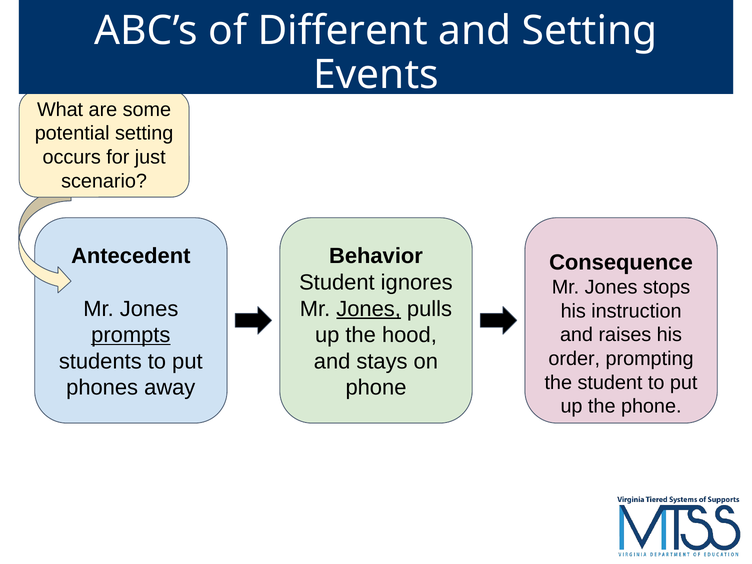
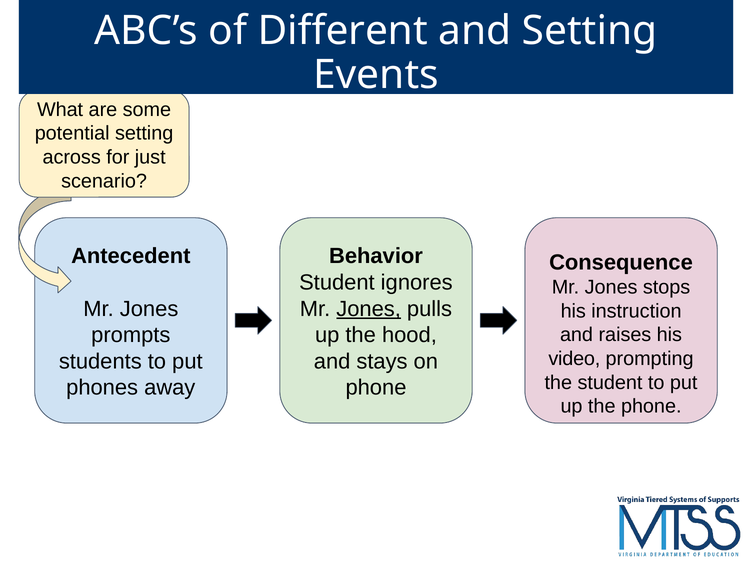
occurs: occurs -> across (72, 157)
prompts underline: present -> none (131, 335)
order: order -> video (574, 359)
